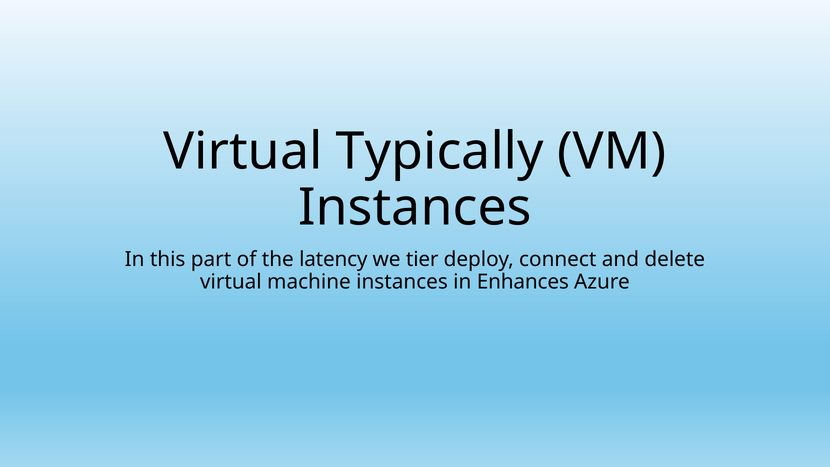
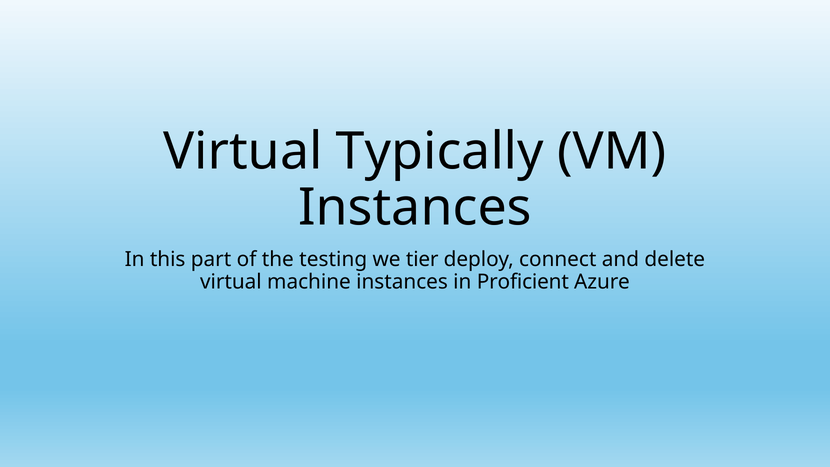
latency: latency -> testing (333, 259)
Enhances: Enhances -> Proficient (523, 282)
